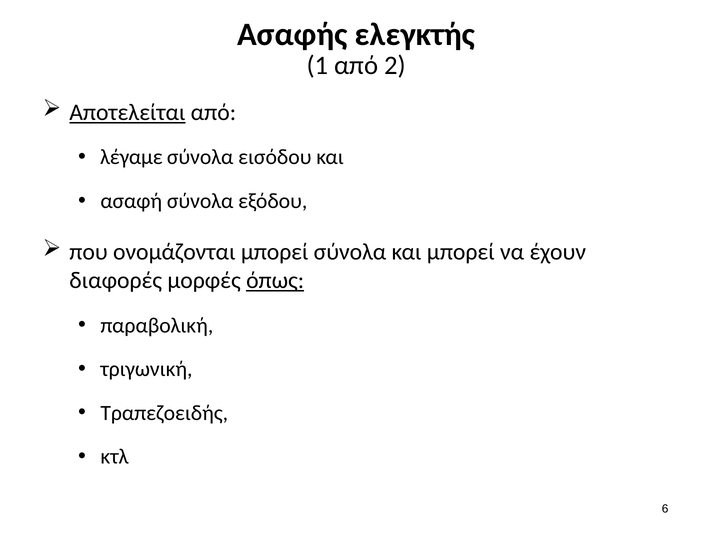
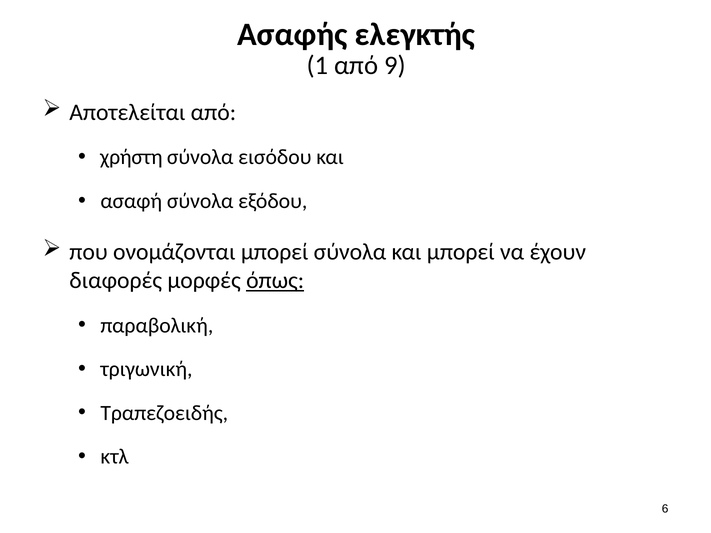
2: 2 -> 9 (395, 66)
Αποτελείται underline: present -> none (127, 112)
λέγαμε: λέγαμε -> χρήστη (131, 157)
